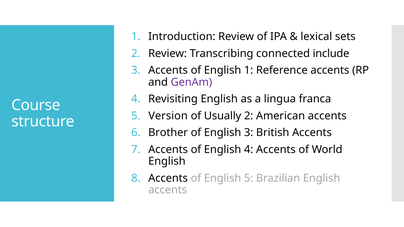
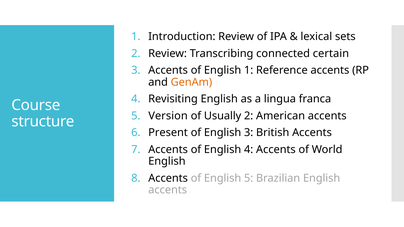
include: include -> certain (331, 54)
GenAm colour: purple -> orange (191, 82)
Brother: Brother -> Present (168, 133)
